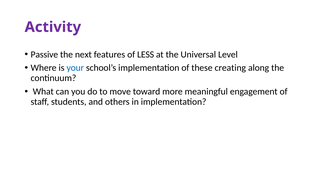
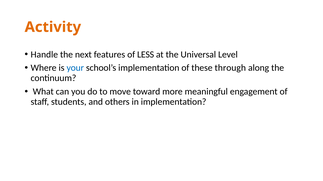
Activity colour: purple -> orange (53, 27)
Passive: Passive -> Handle (44, 55)
creating: creating -> through (230, 68)
